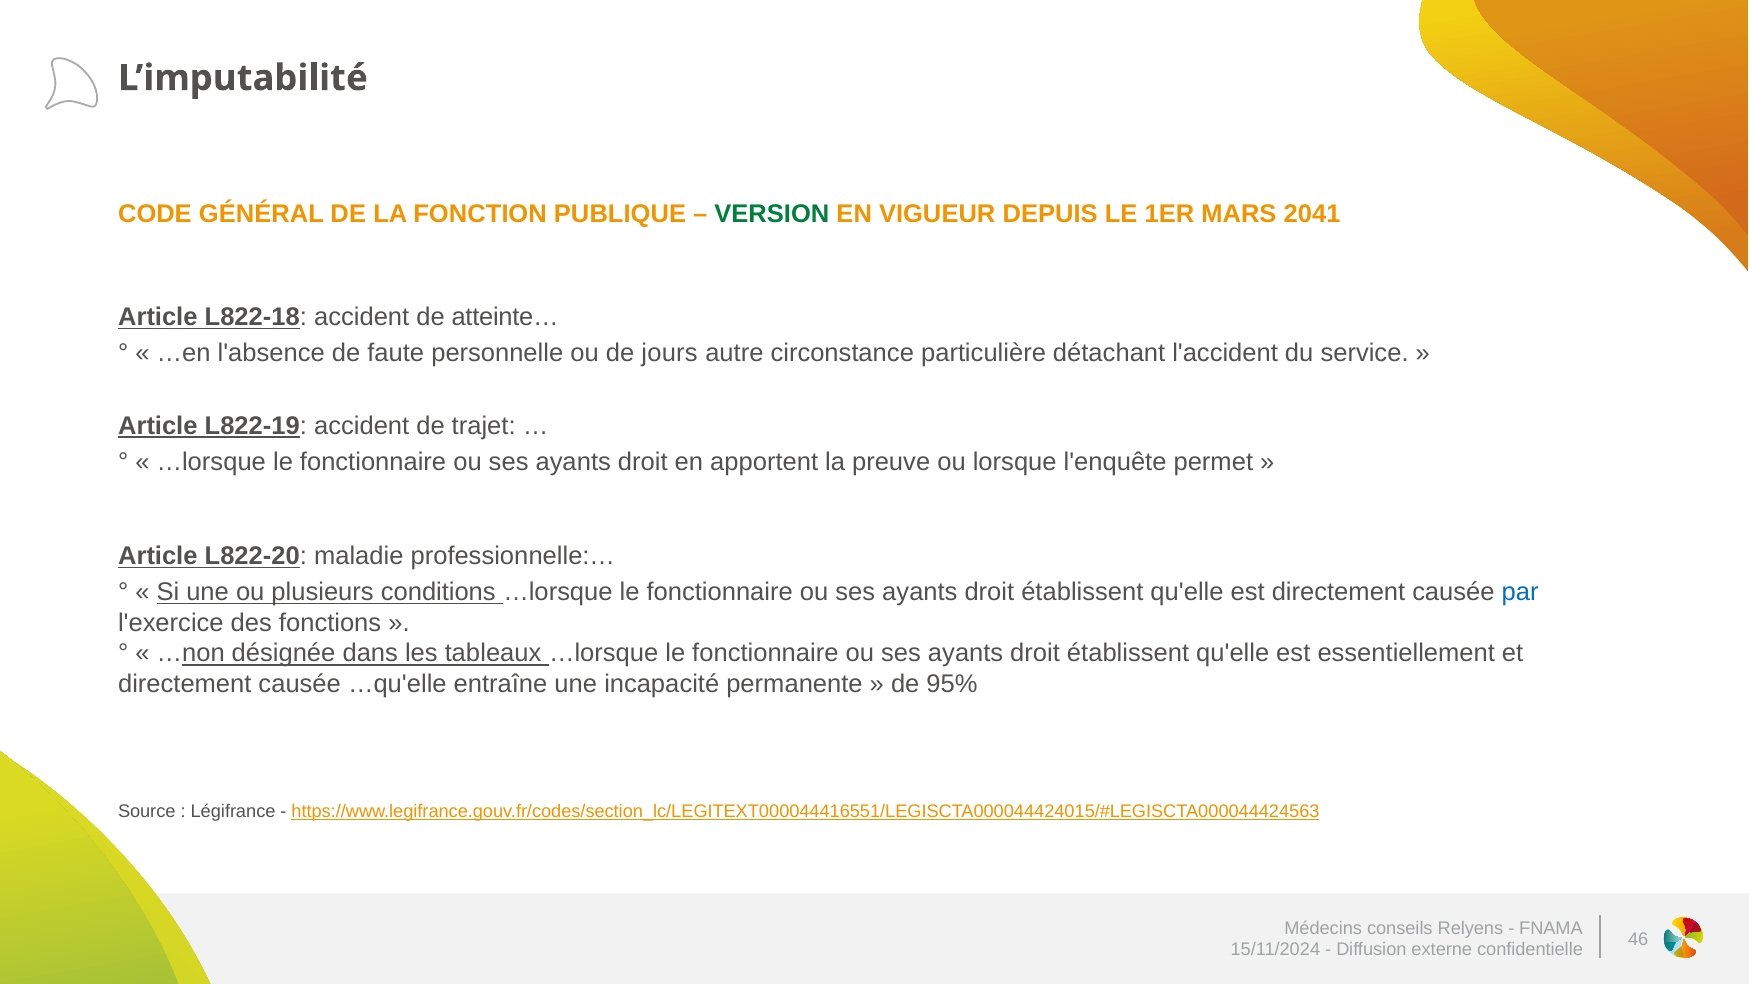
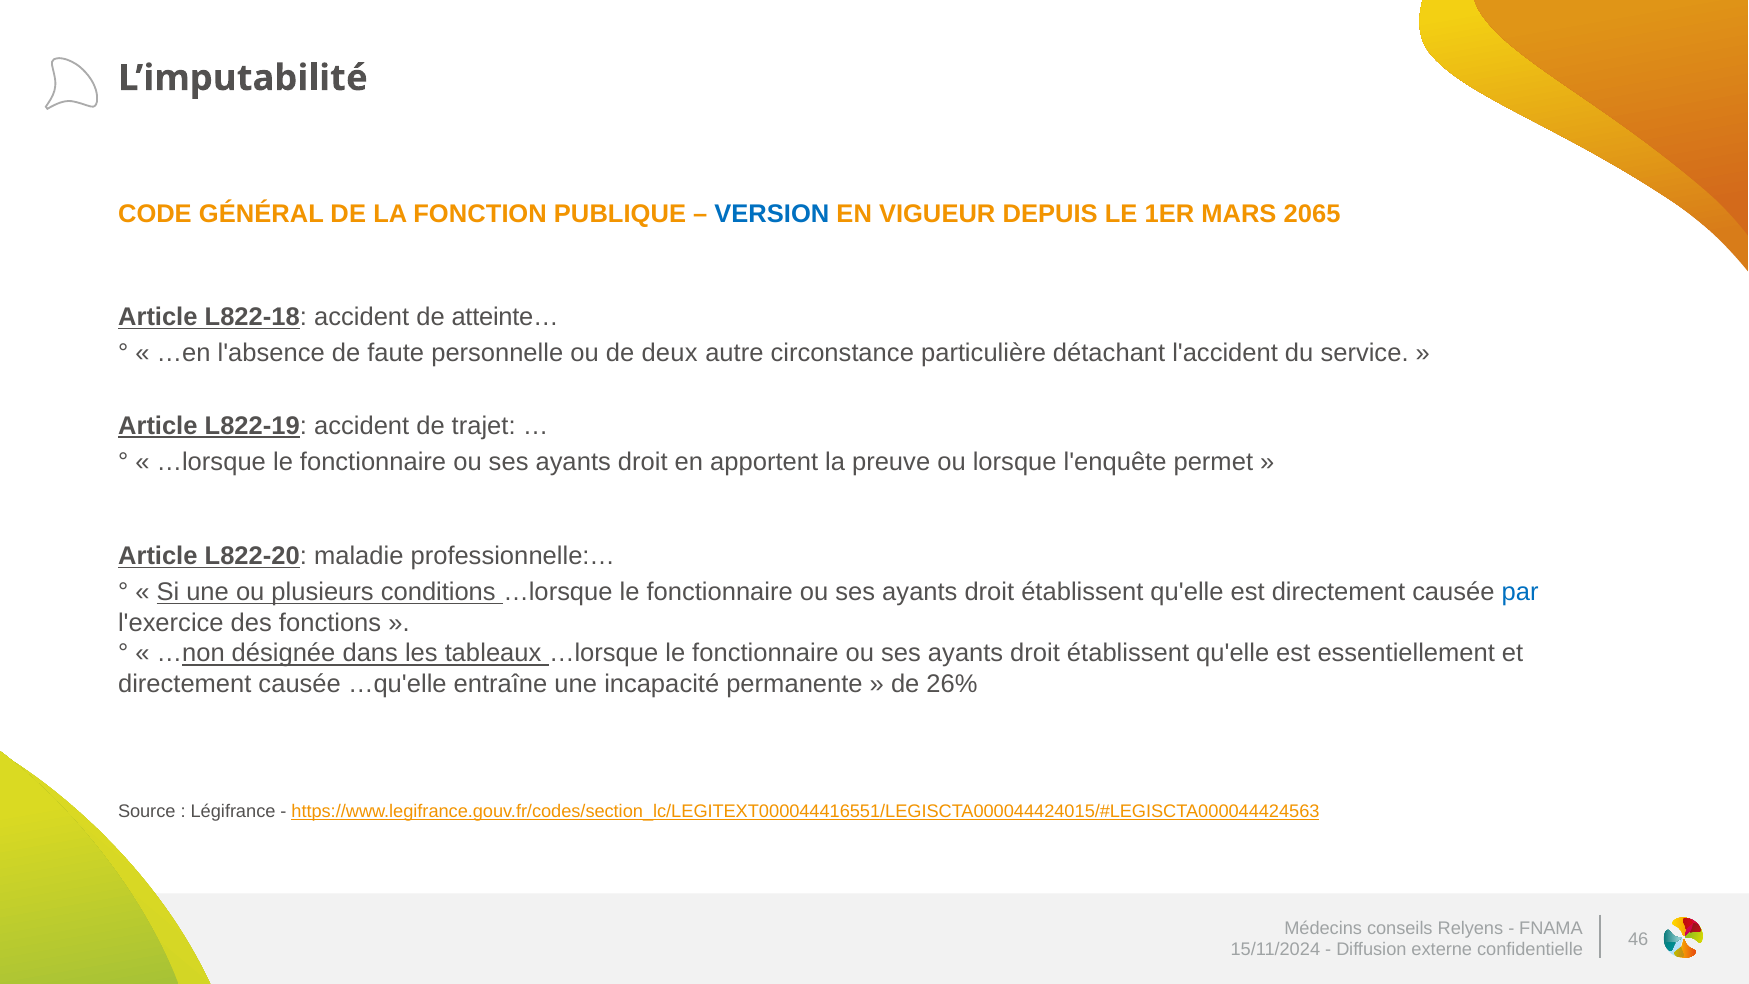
VERSION colour: green -> blue (772, 215)
2041: 2041 -> 2065 (1312, 215)
jours: jours -> deux (670, 353)
95%: 95% -> 26% (952, 684)
